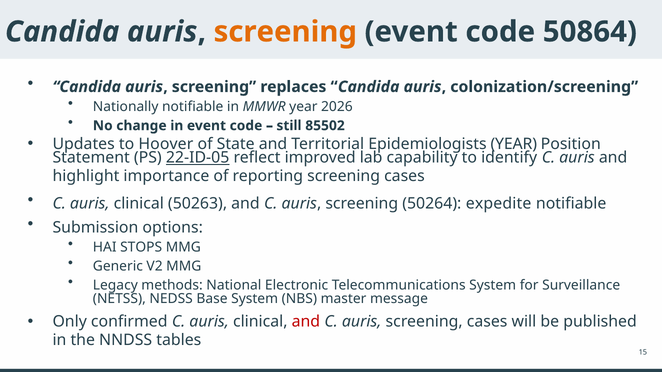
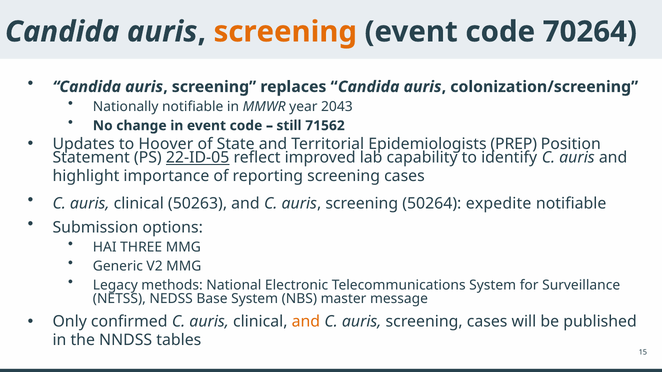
50864: 50864 -> 70264 (590, 32)
2026: 2026 -> 2043 (337, 107)
85502: 85502 -> 71562 (325, 126)
Epidemiologists YEAR: YEAR -> PREP (514, 144)
STOPS: STOPS -> THREE (141, 247)
and colour: red -> orange (306, 322)
